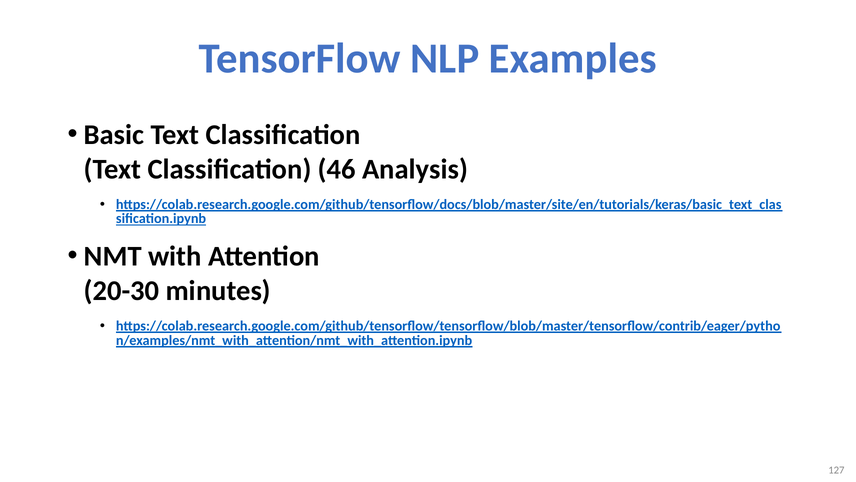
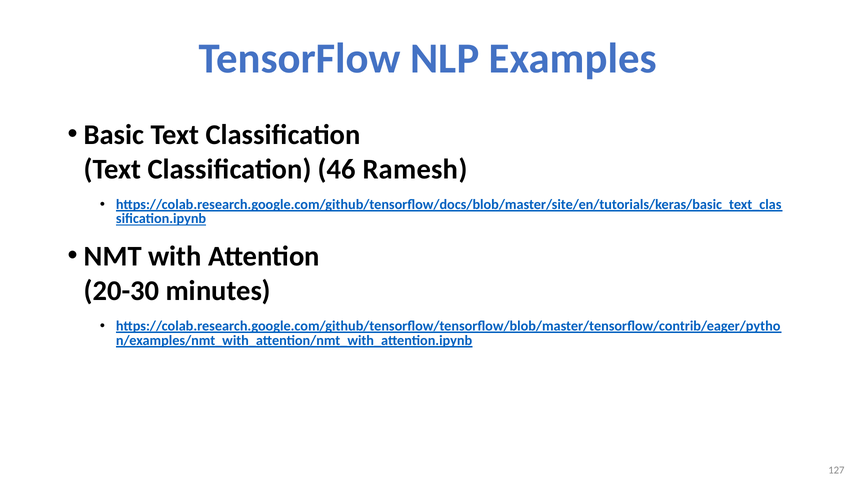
Analysis: Analysis -> Ramesh (415, 169)
